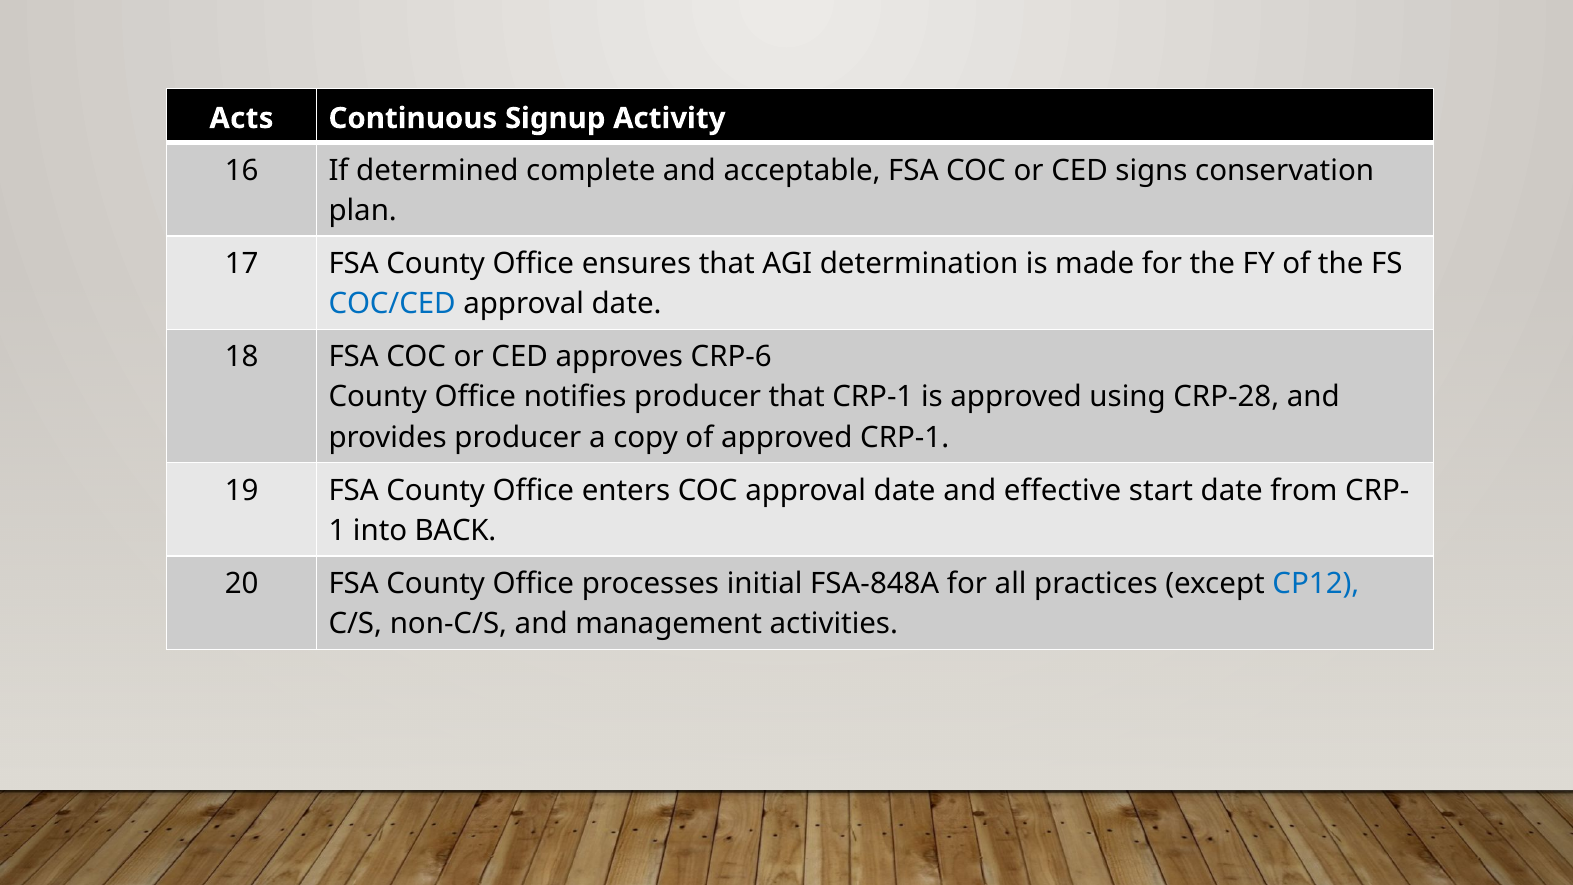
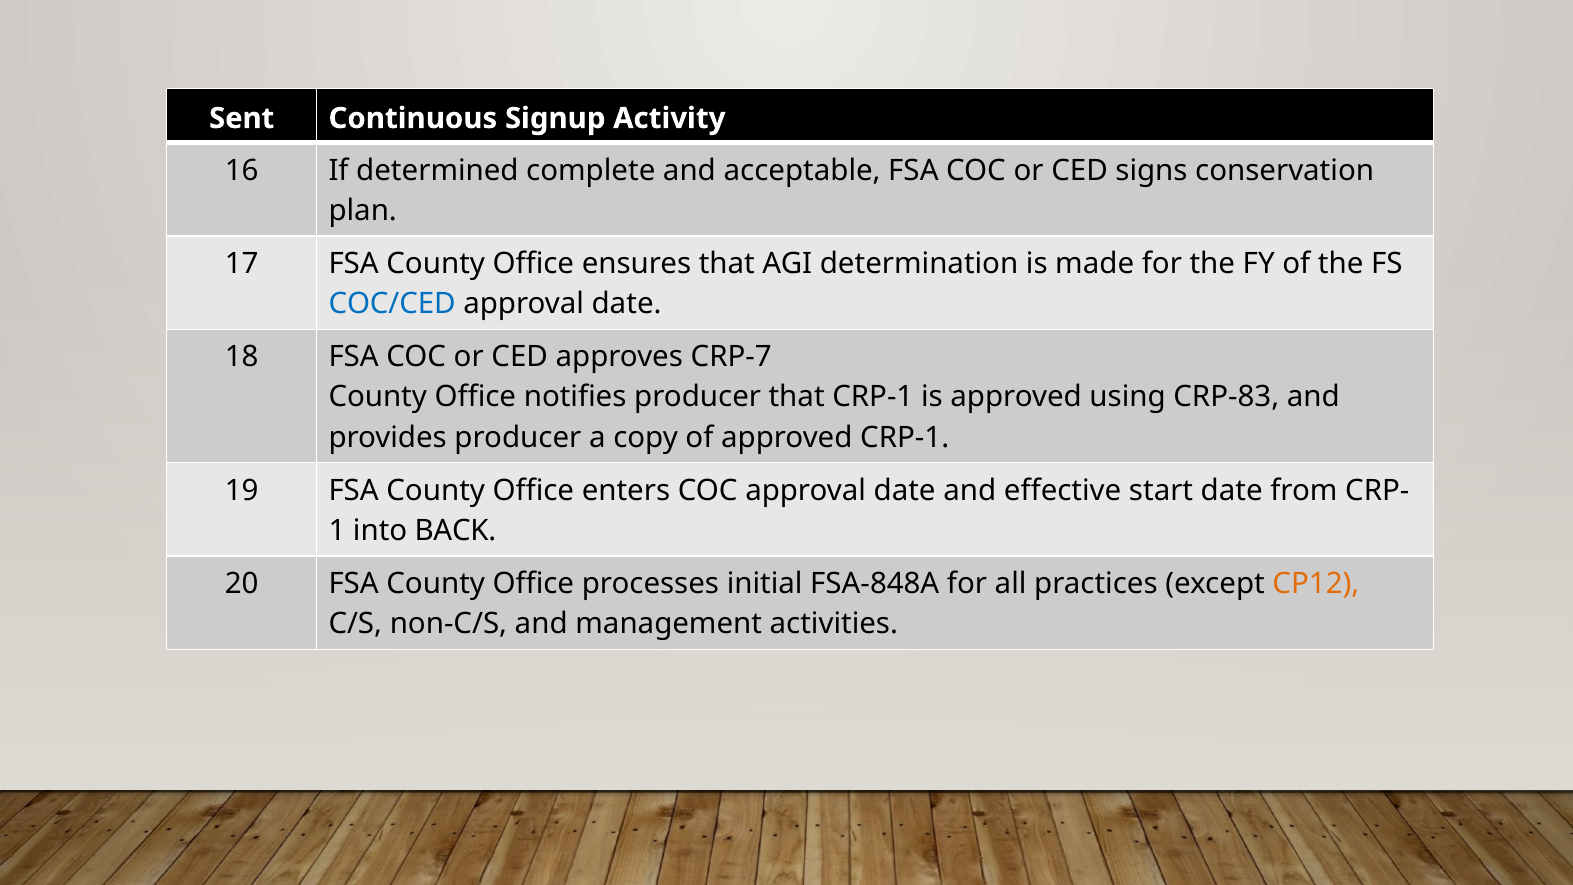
Acts: Acts -> Sent (242, 118)
CRP-6: CRP-6 -> CRP-7 (731, 357)
CRP-28: CRP-28 -> CRP-83 (1226, 397)
CP12 colour: blue -> orange (1316, 584)
